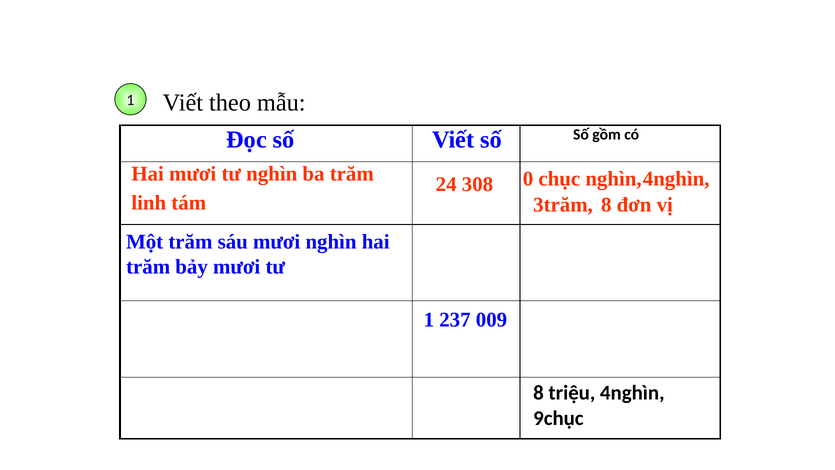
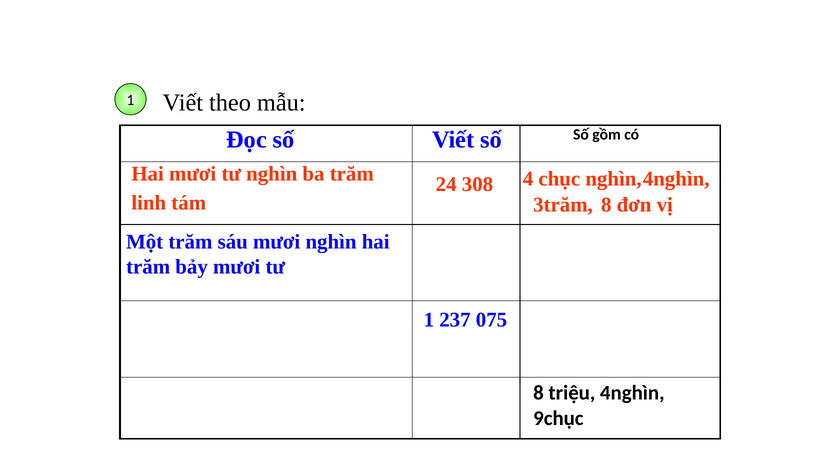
0: 0 -> 4 (528, 179)
009: 009 -> 075 (491, 320)
